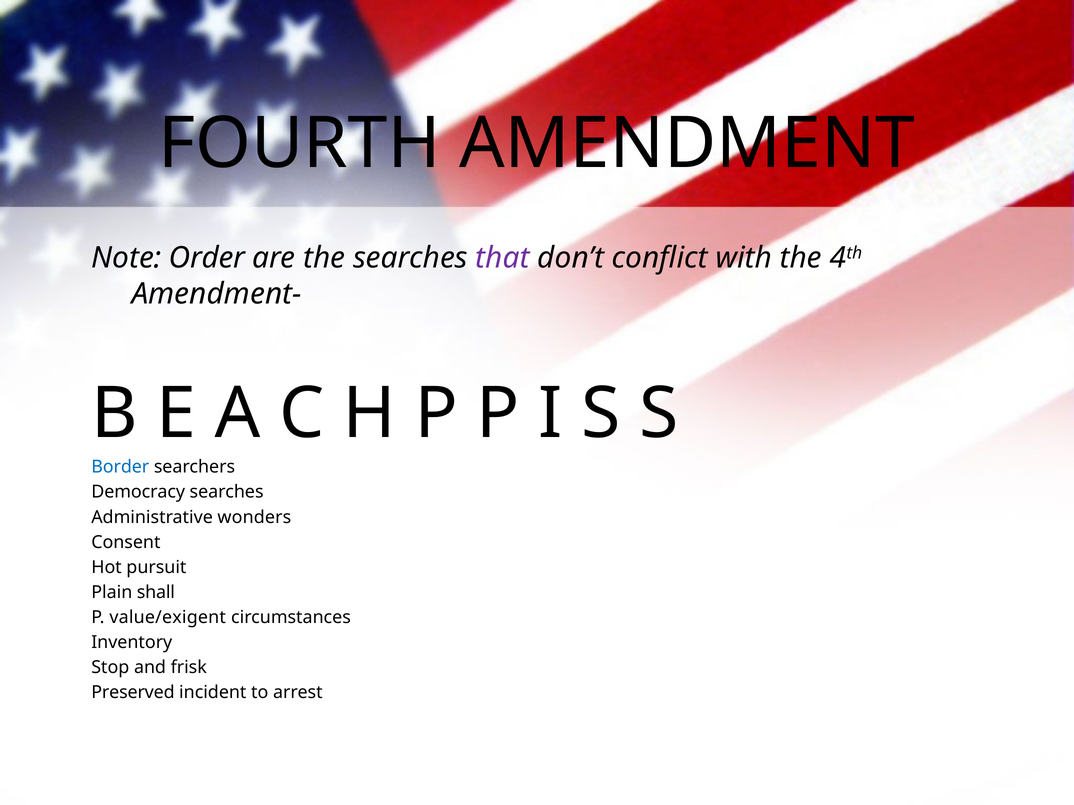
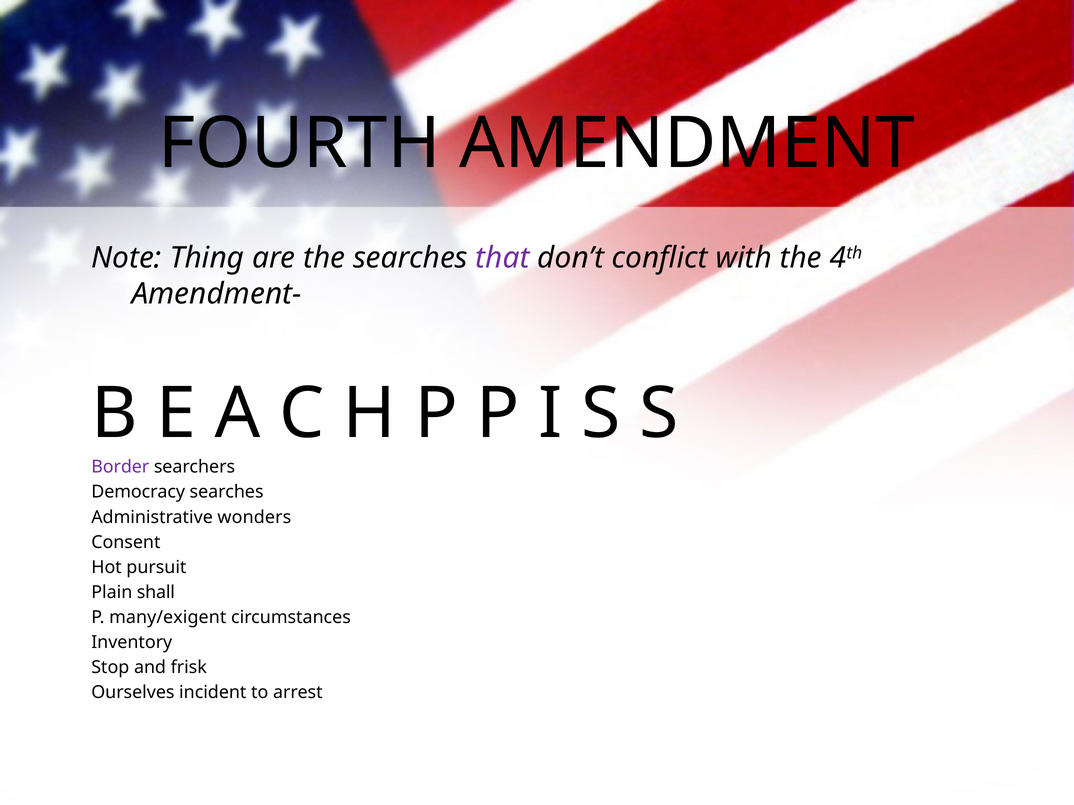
Order: Order -> Thing (207, 258)
Border colour: blue -> purple (120, 467)
value/exigent: value/exigent -> many/exigent (168, 618)
Preserved: Preserved -> Ourselves (133, 693)
